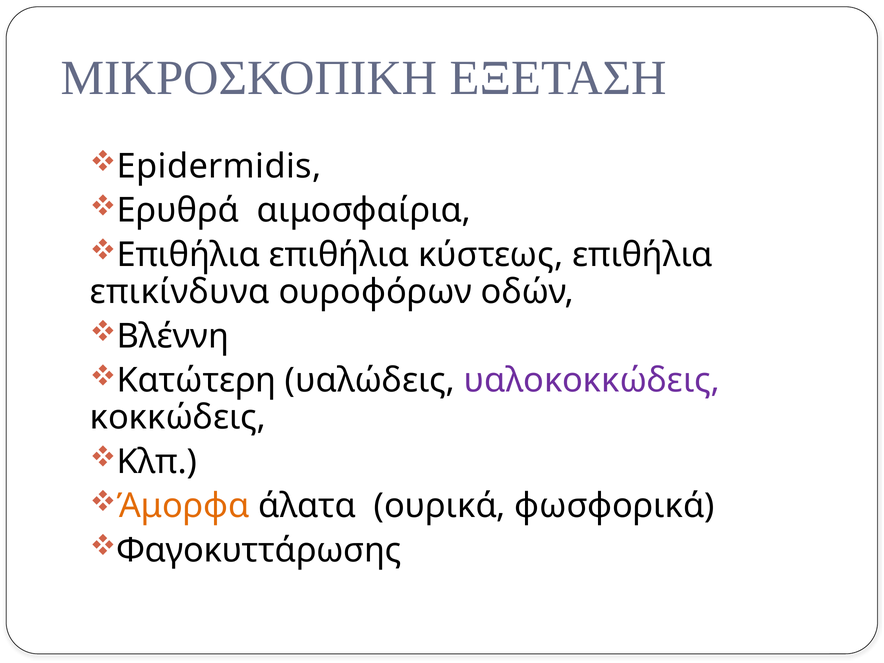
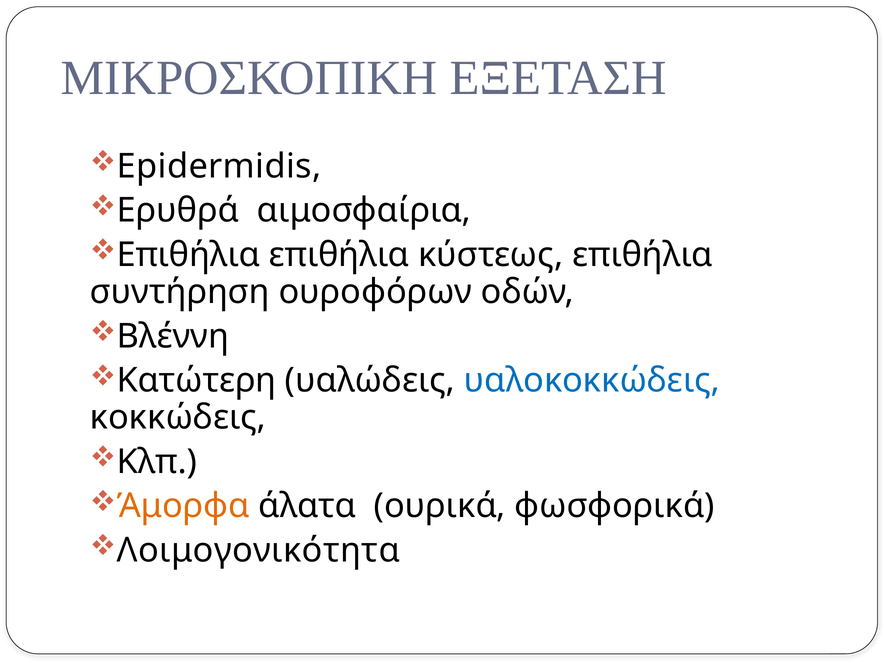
επικίνδυνα: επικίνδυνα -> συντήρηση (180, 292)
υαλοκοκκώδεις colour: purple -> blue (592, 380)
Φαγοκυττάρωσης: Φαγοκυττάρωσης -> Λοιμογονικότητα (258, 550)
